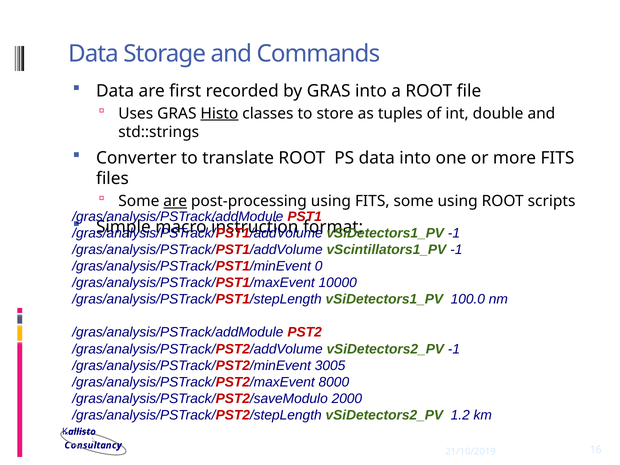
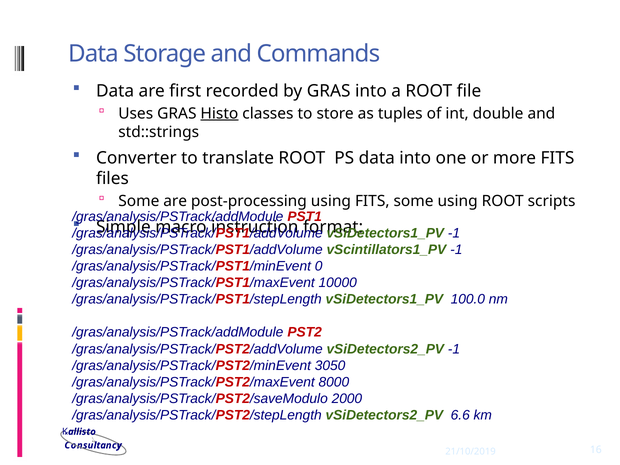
are underline: present -> none (175, 201)
3005: 3005 -> 3050 (330, 366)
1.2: 1.2 -> 6.6 (460, 415)
